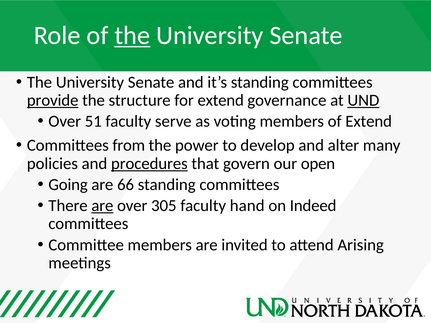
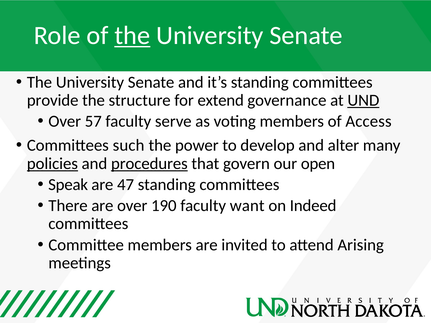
provide underline: present -> none (53, 100)
51: 51 -> 57 (93, 121)
of Extend: Extend -> Access (369, 121)
from: from -> such (129, 146)
policies underline: none -> present (52, 164)
Going: Going -> Speak (68, 185)
66: 66 -> 47 (126, 185)
are underline: present -> none (102, 206)
305: 305 -> 190 (164, 206)
hand: hand -> want (247, 206)
